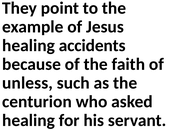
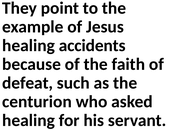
unless: unless -> defeat (28, 83)
